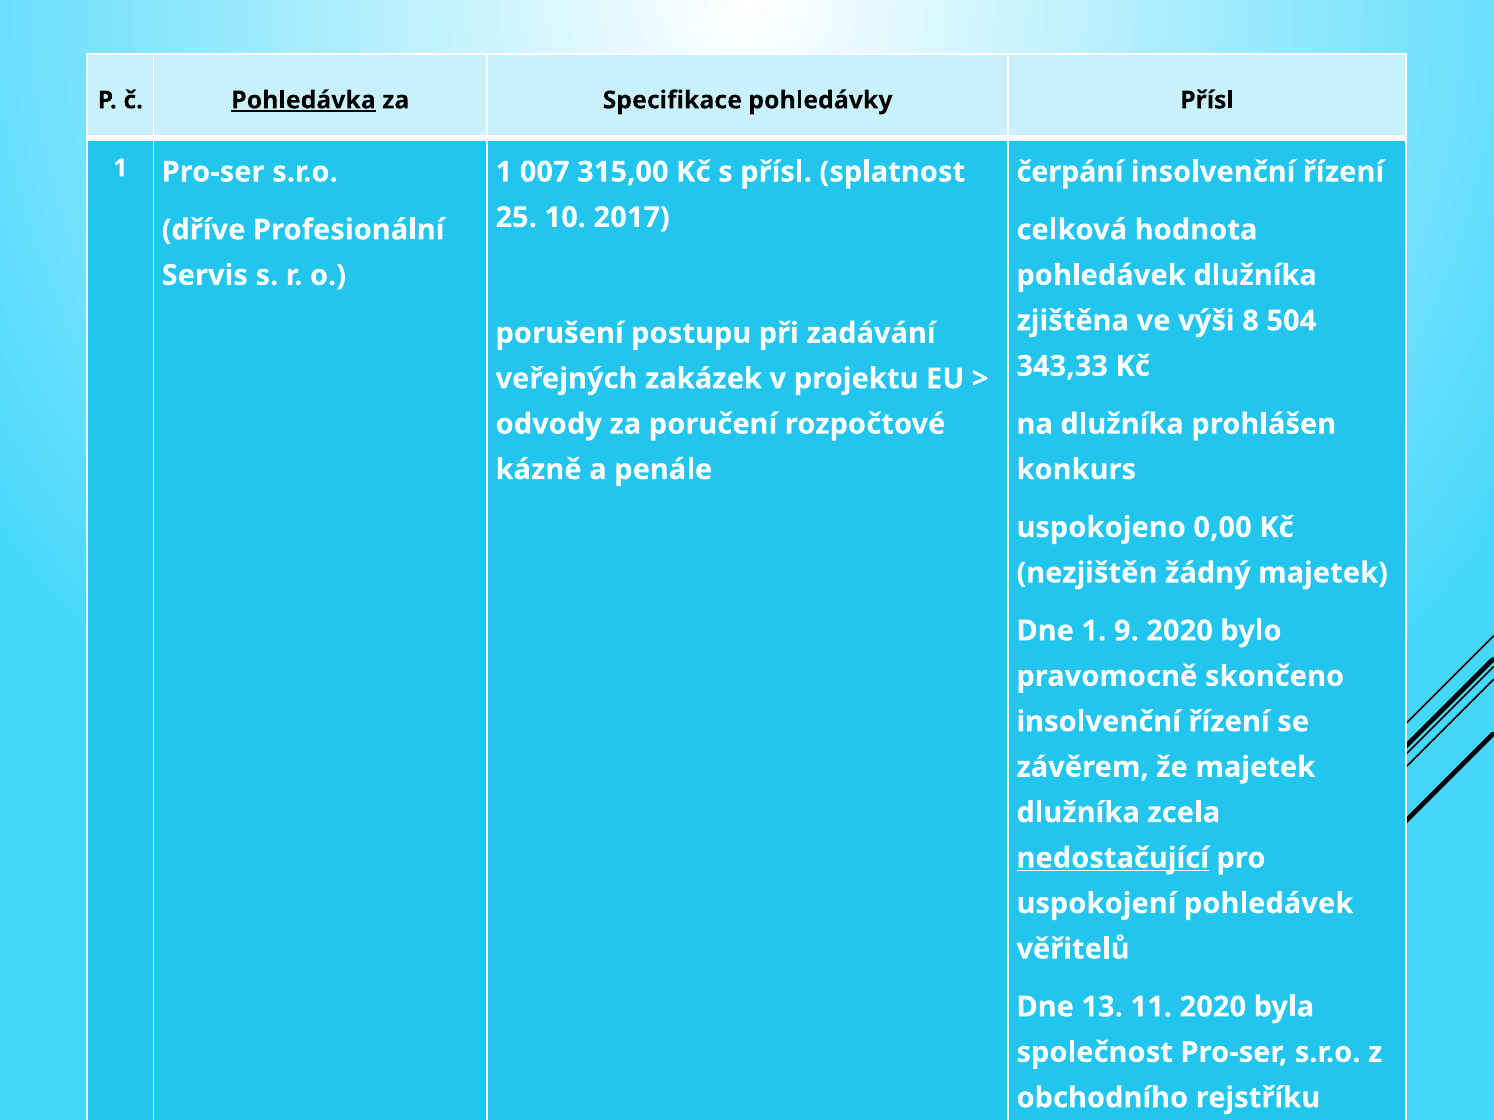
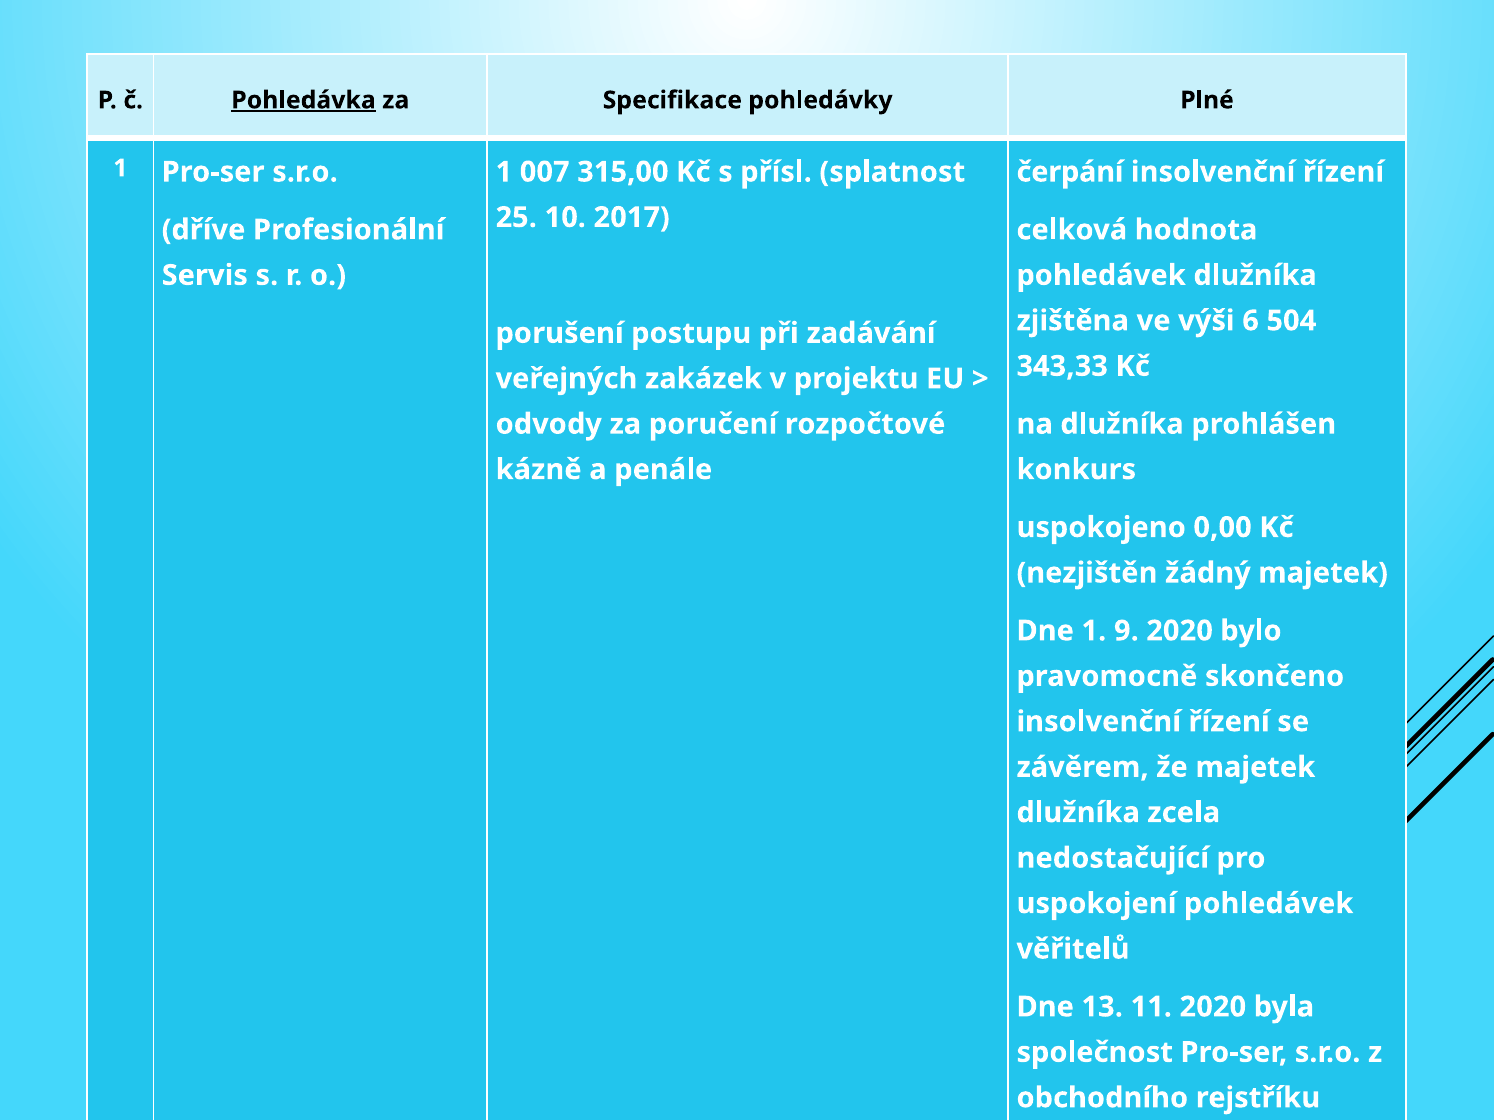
pohledávky Přísl: Přísl -> Plné (1207, 100)
8: 8 -> 6 (1251, 321)
nedostačující underline: present -> none (1113, 858)
